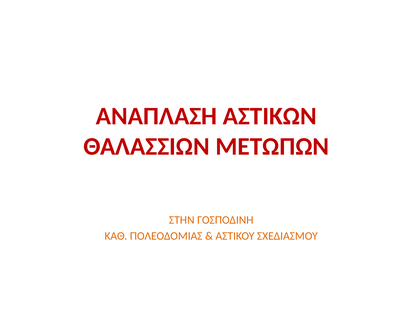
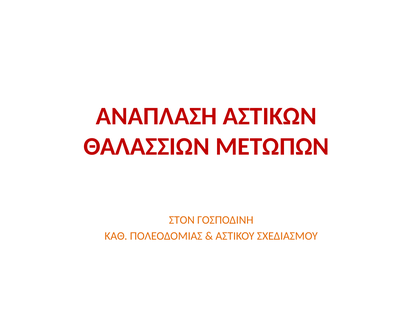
ΣΤΗΝ: ΣΤΗΝ -> ΣΤΟΝ (182, 220)
